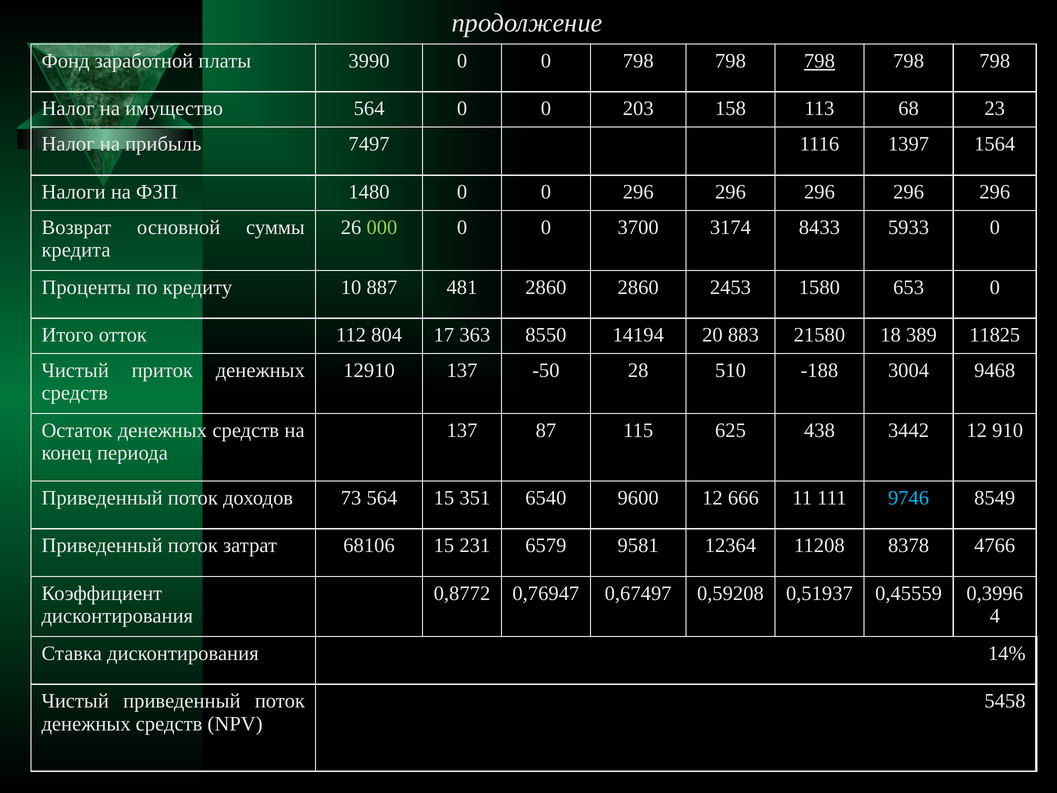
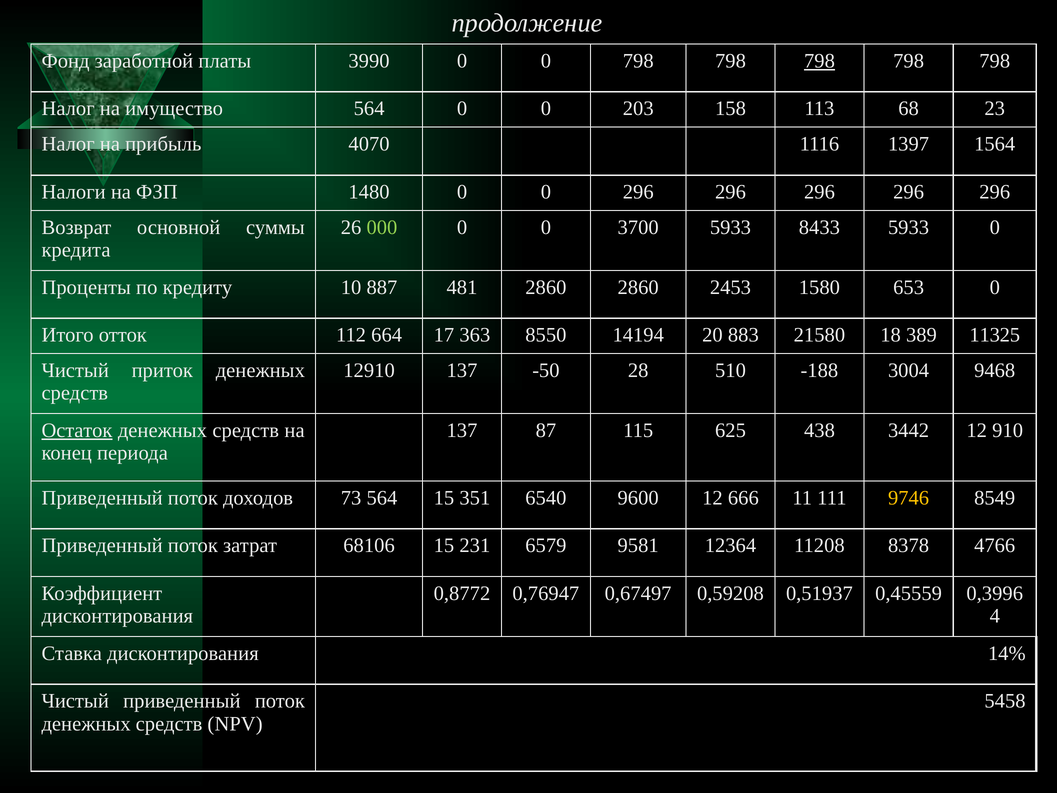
7497: 7497 -> 4070 (369, 144)
3700 3174: 3174 -> 5933 (730, 227)
804: 804 -> 664 (387, 335)
11825: 11825 -> 11325 (995, 335)
Остаток underline: none -> present (77, 430)
9746 colour: light blue -> yellow (909, 498)
